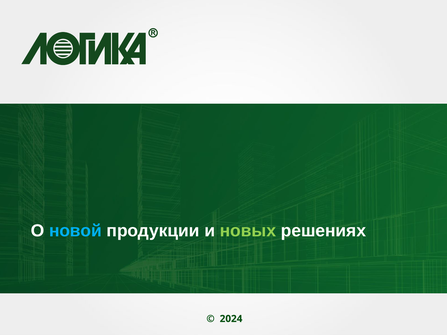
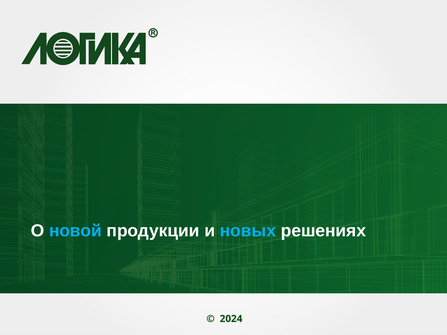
новых colour: light green -> light blue (248, 231)
